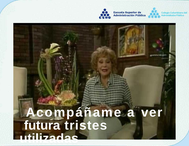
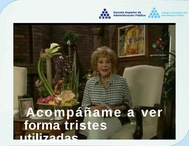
futura: futura -> forma (42, 125)
